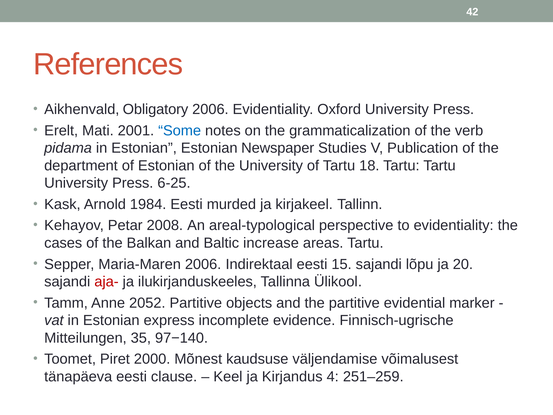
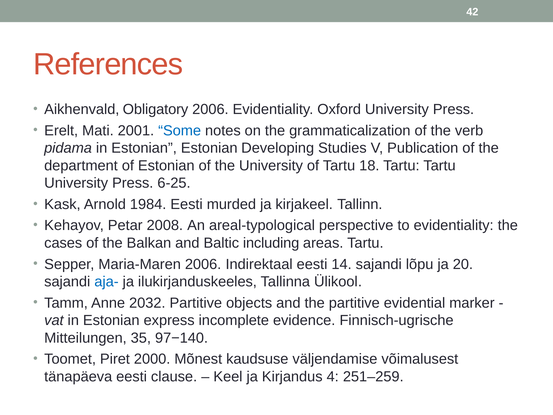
Newspaper: Newspaper -> Developing (278, 148)
increase: increase -> including (271, 243)
15: 15 -> 14 (342, 264)
aja- colour: red -> blue (106, 282)
2052: 2052 -> 2032 (147, 303)
